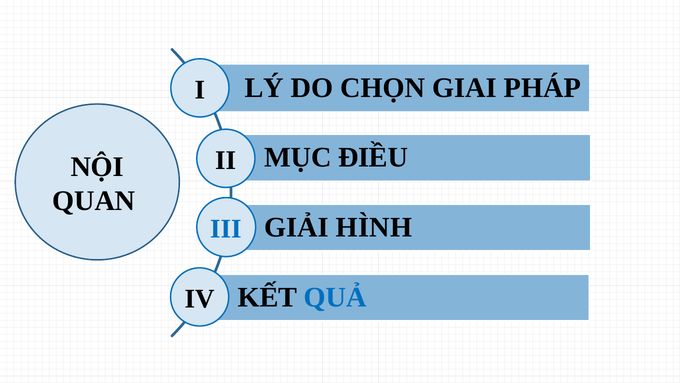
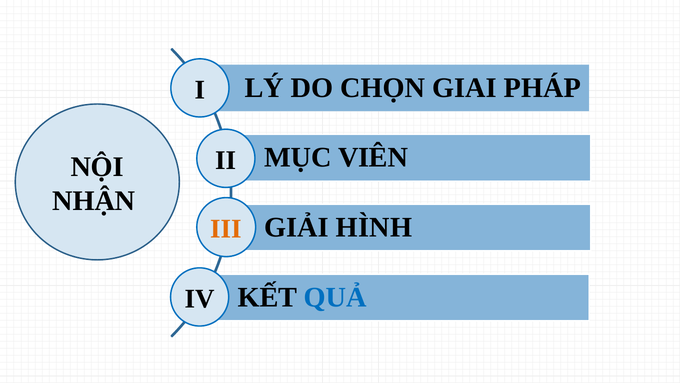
ĐIỀU: ĐIỀU -> VIÊN (373, 157)
QUAN: QUAN -> NHẬN (94, 201)
III colour: blue -> orange (226, 229)
